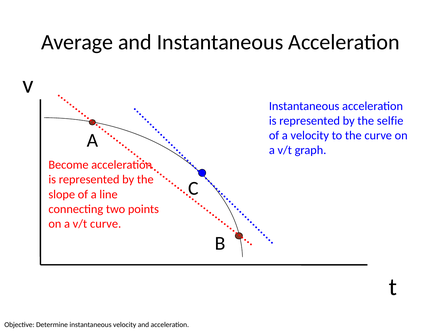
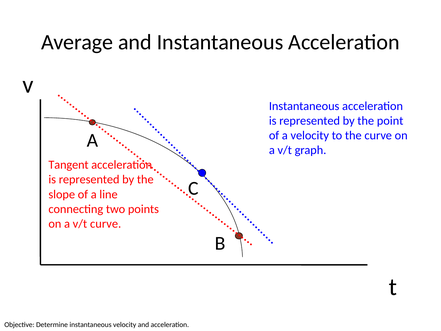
selfie: selfie -> point (390, 121)
Become: Become -> Tangent (69, 165)
